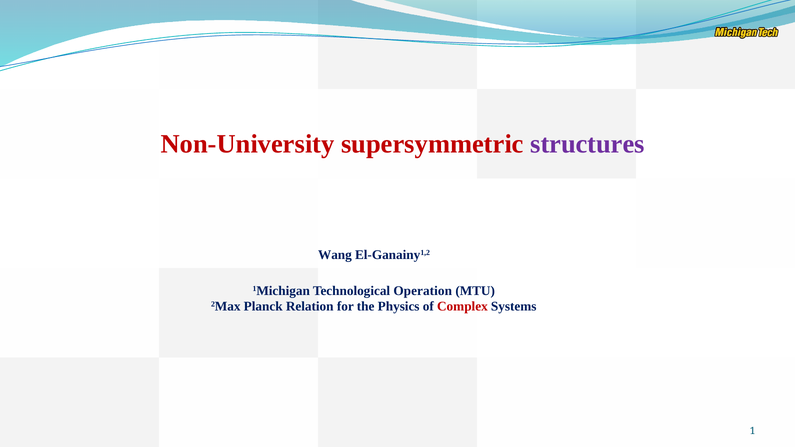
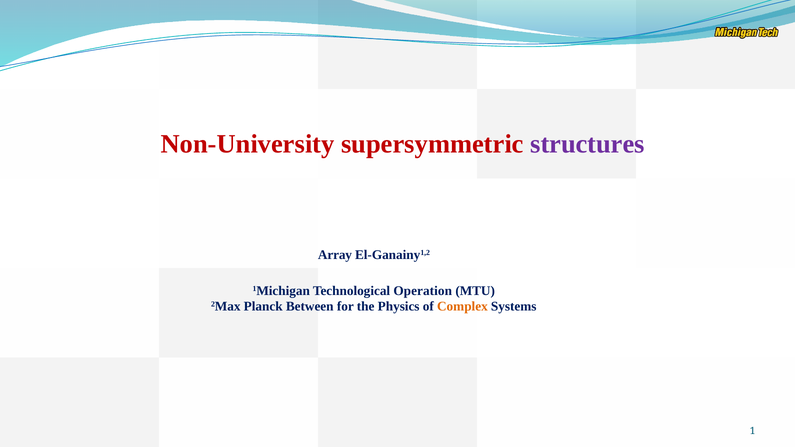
Wang: Wang -> Array (335, 255)
Relation: Relation -> Between (310, 307)
Complex colour: red -> orange (462, 307)
